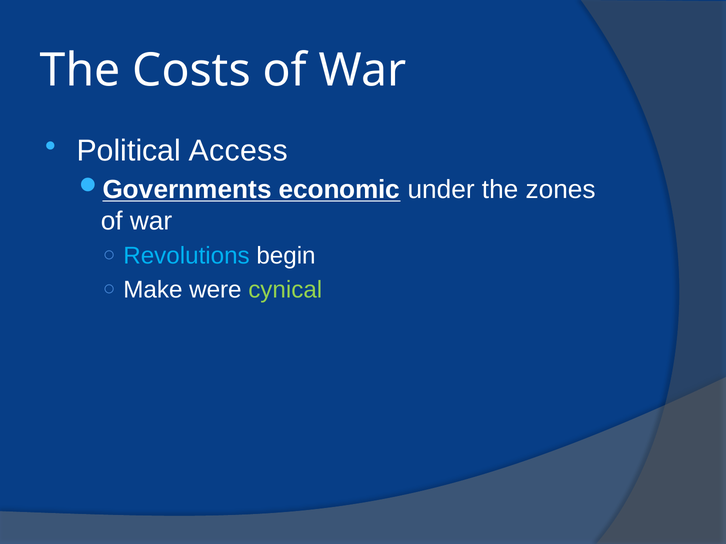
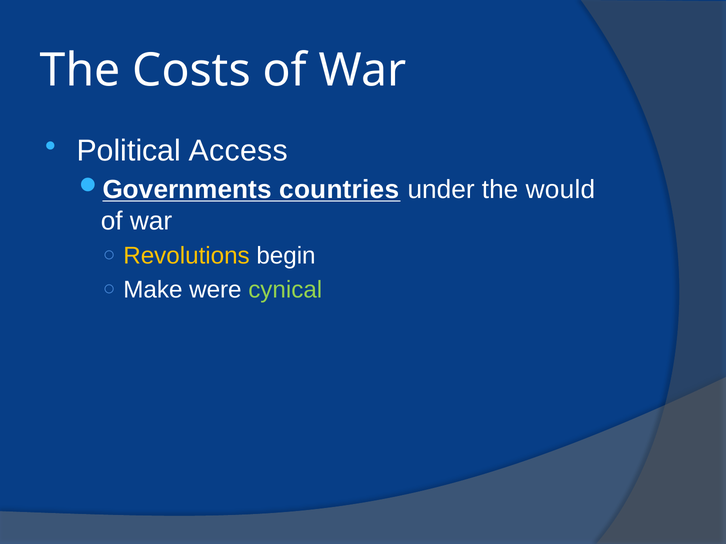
economic: economic -> countries (339, 190)
zones: zones -> would (560, 190)
Revolutions colour: light blue -> yellow (187, 256)
